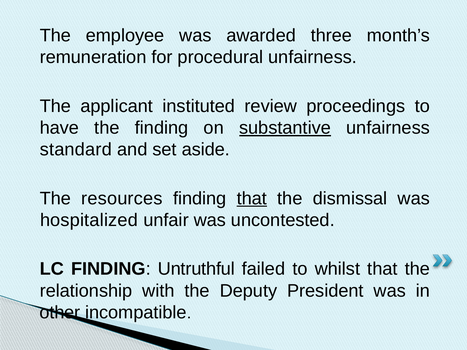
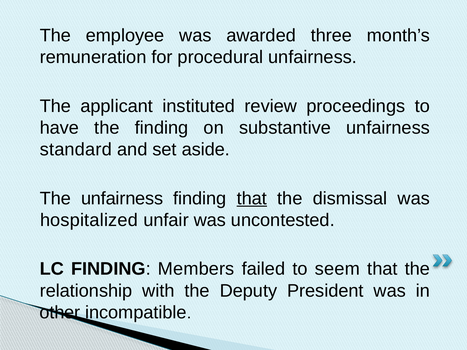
substantive underline: present -> none (285, 128)
The resources: resources -> unfairness (122, 199)
Untruthful: Untruthful -> Members (196, 269)
whilst: whilst -> seem (337, 269)
